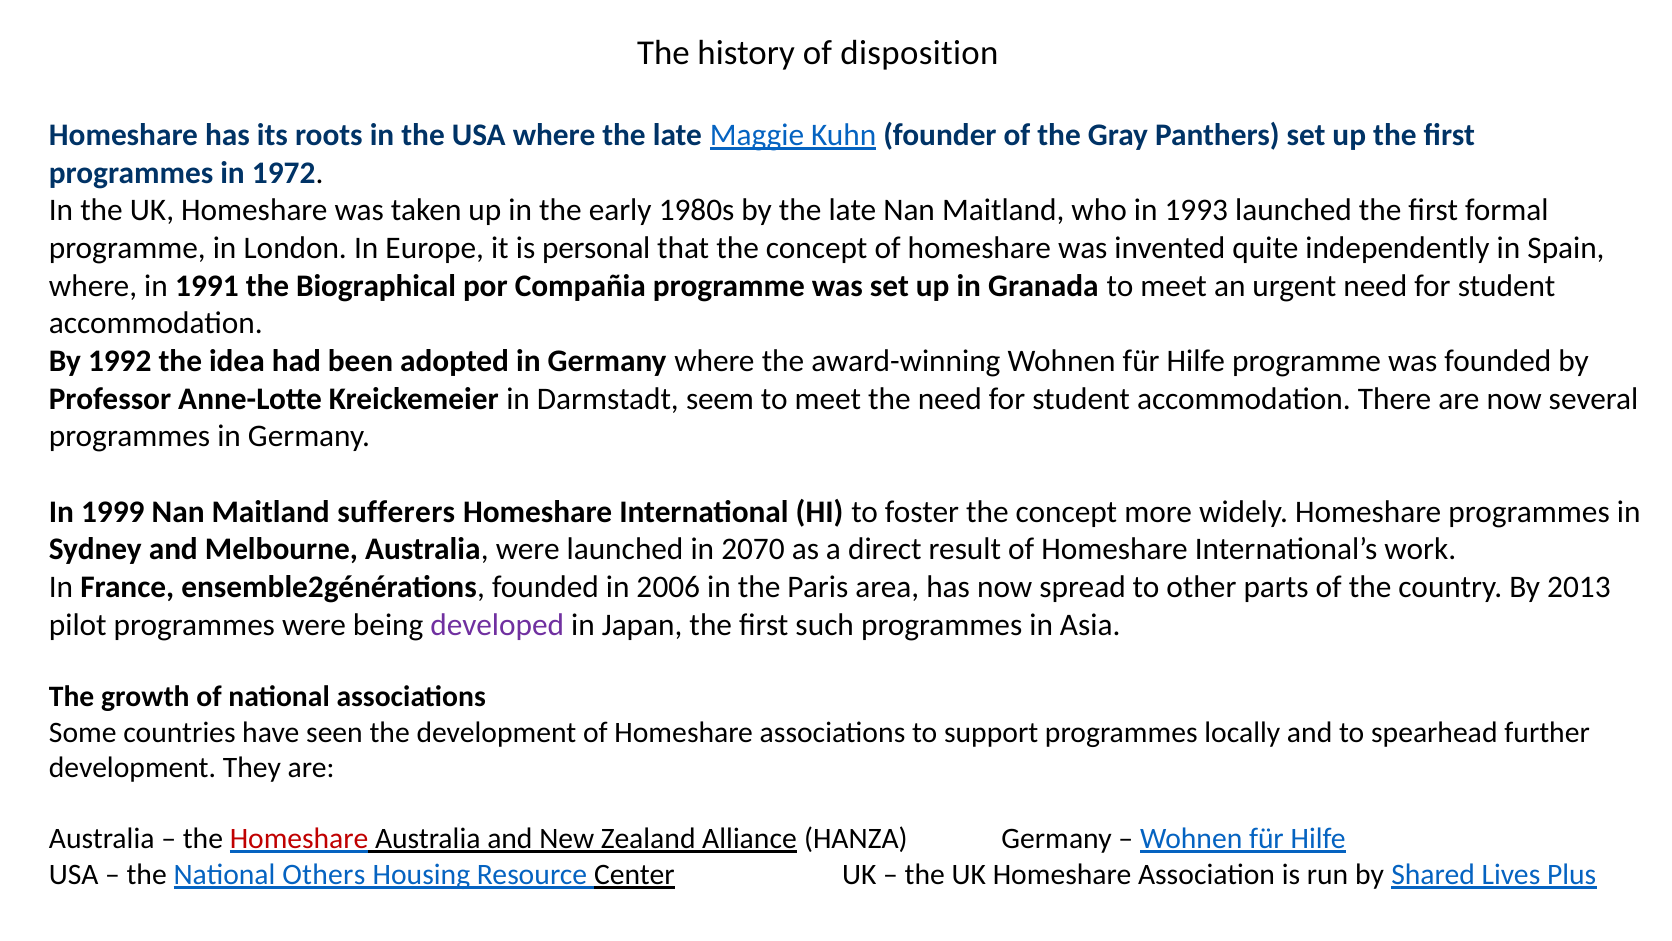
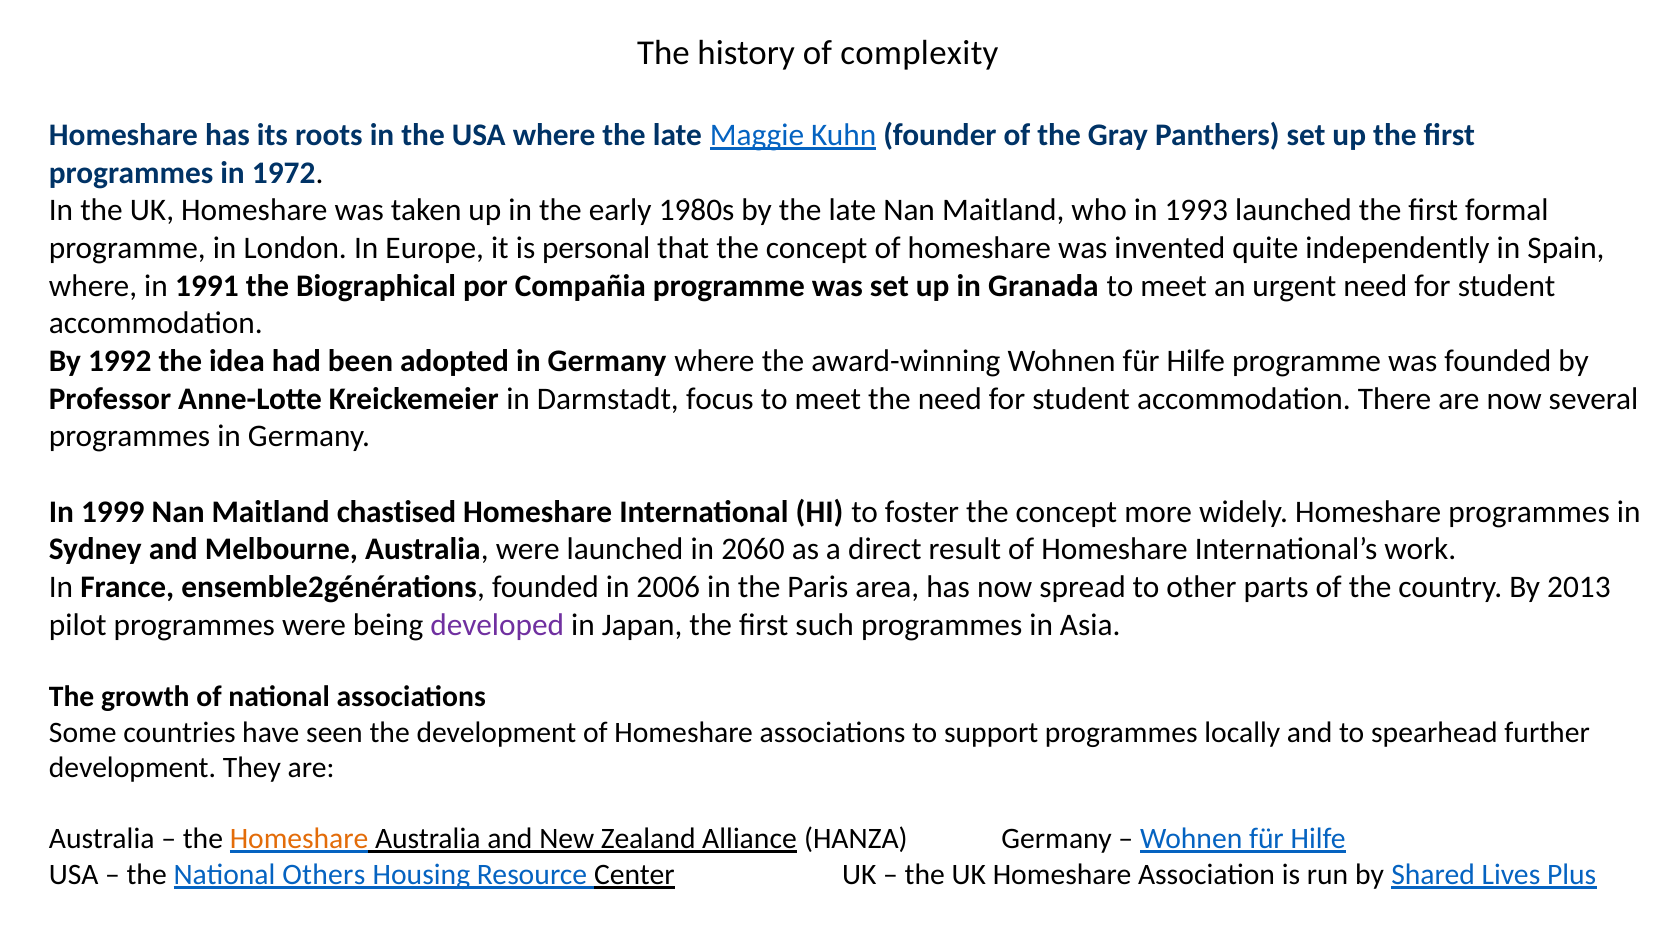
disposition: disposition -> complexity (919, 53)
seem: seem -> focus (720, 399)
sufferers: sufferers -> chastised (397, 511)
2070: 2070 -> 2060 (753, 549)
Homeshare colour: red -> orange (299, 839)
